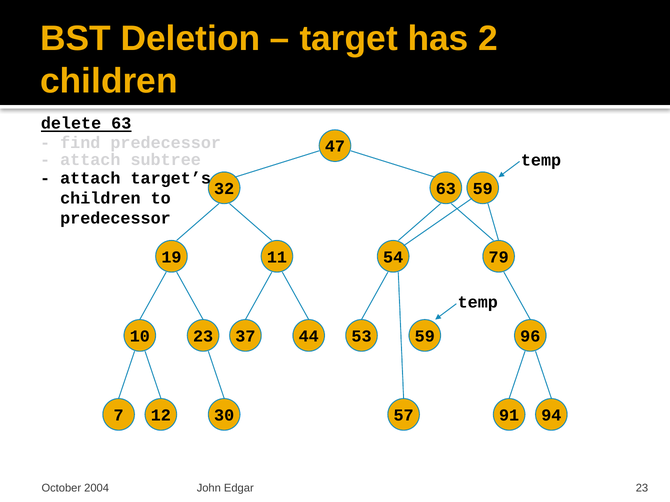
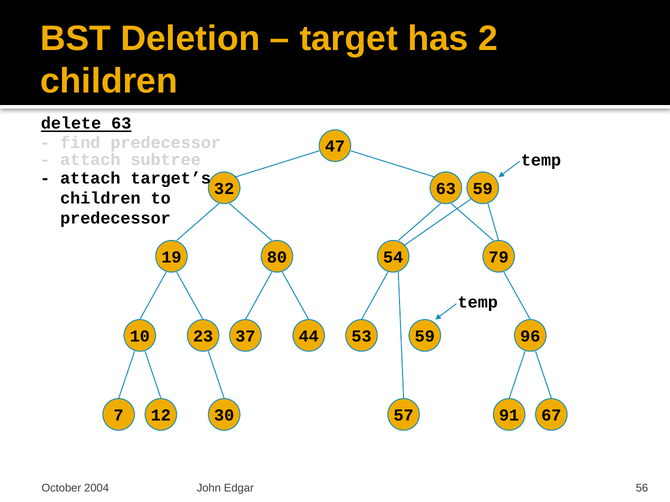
11: 11 -> 80 (277, 257)
94: 94 -> 67 (551, 416)
Edgar 23: 23 -> 56 (642, 489)
